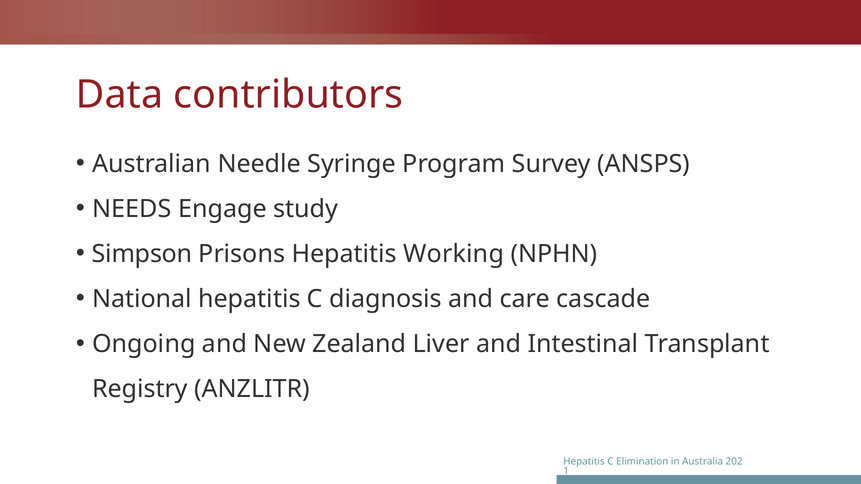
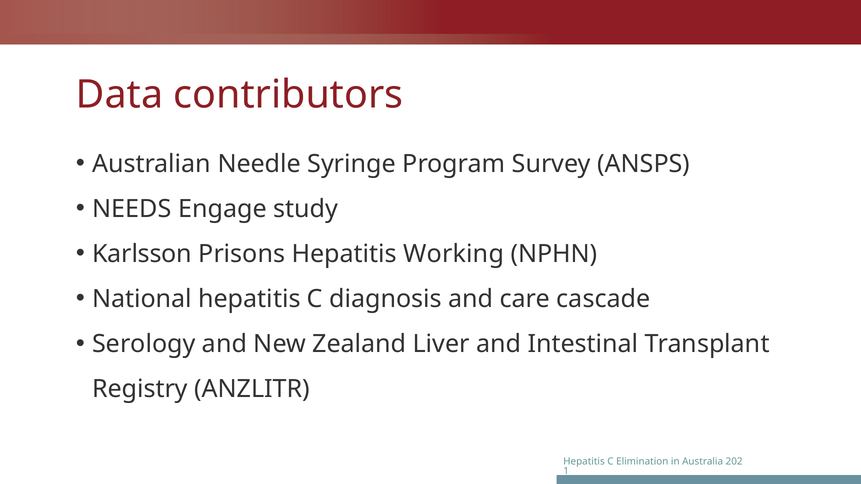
Simpson: Simpson -> Karlsson (142, 254)
Ongoing: Ongoing -> Serology (144, 344)
